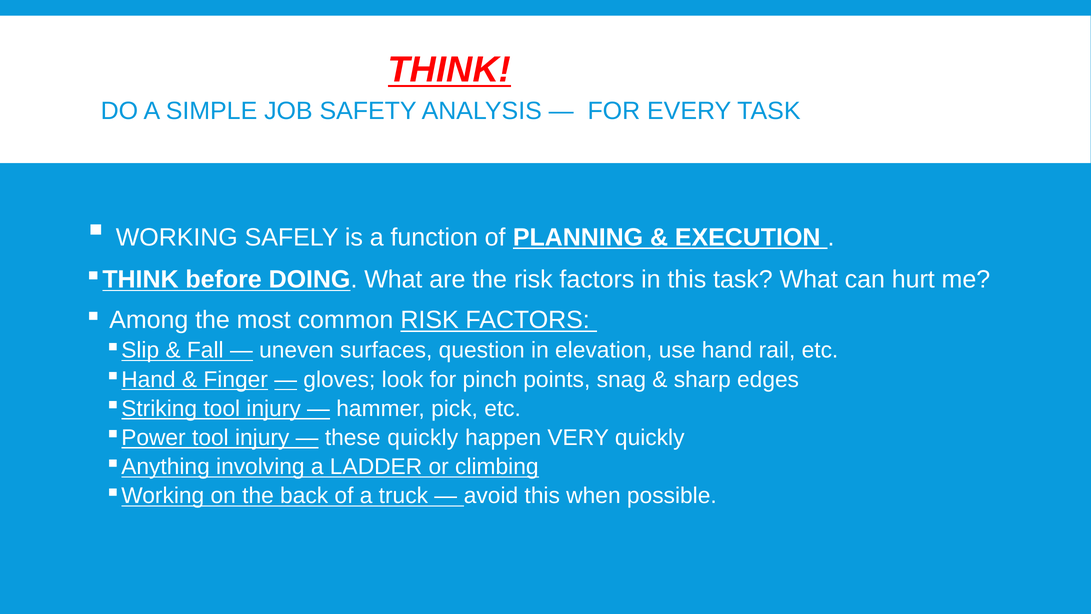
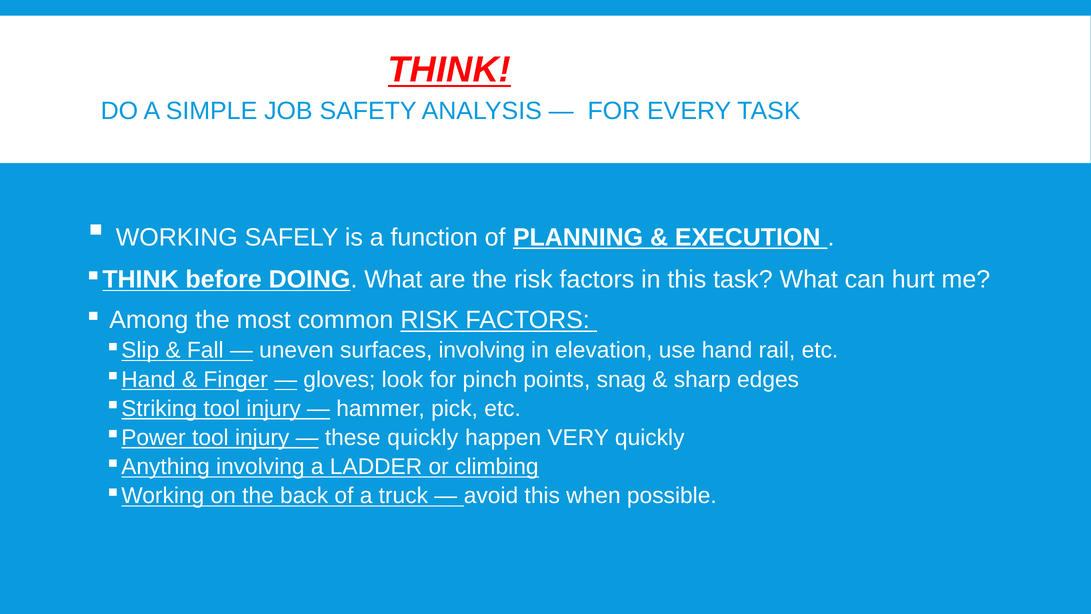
surfaces question: question -> involving (482, 350)
